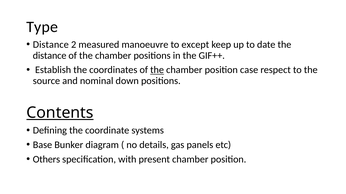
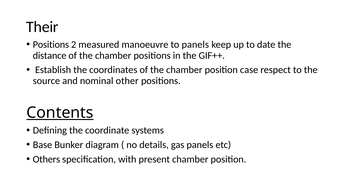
Type: Type -> Their (42, 27)
Distance: Distance -> Positions (51, 45)
to except: except -> panels (195, 45)
the underline: present -> none (157, 70)
down: down -> other (127, 81)
